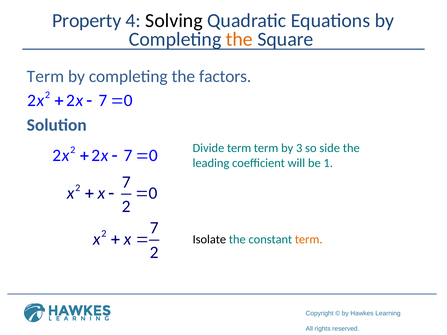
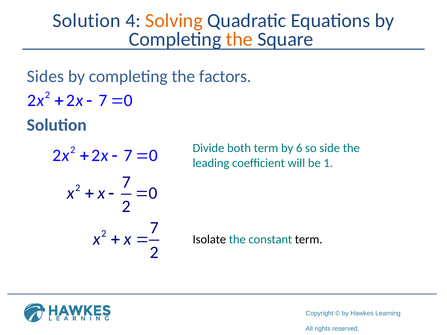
Property: Property -> Solution (87, 21)
Solving colour: black -> orange (174, 21)
Term: Term -> Sides (45, 76)
Divide term: term -> both (239, 148)
3: 3 -> 6 (299, 148)
term colour: orange -> black (309, 240)
